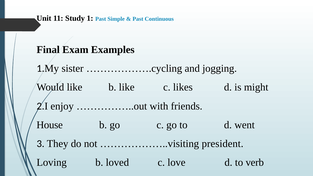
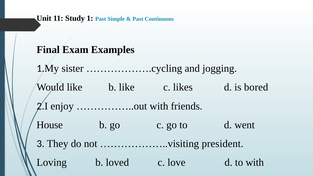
might: might -> bored (256, 87)
to verb: verb -> with (255, 162)
